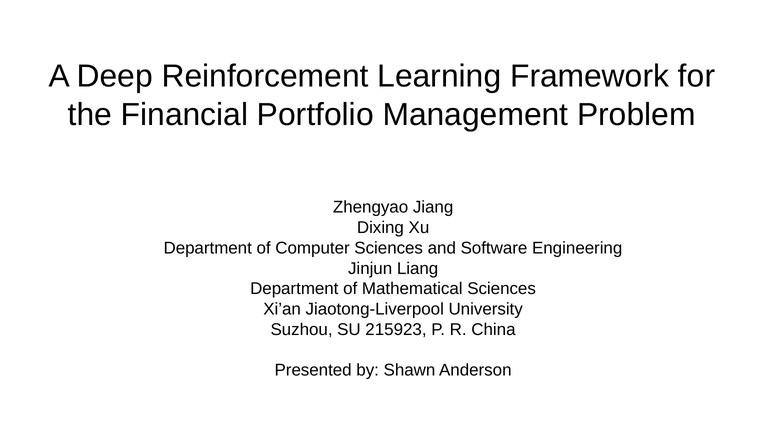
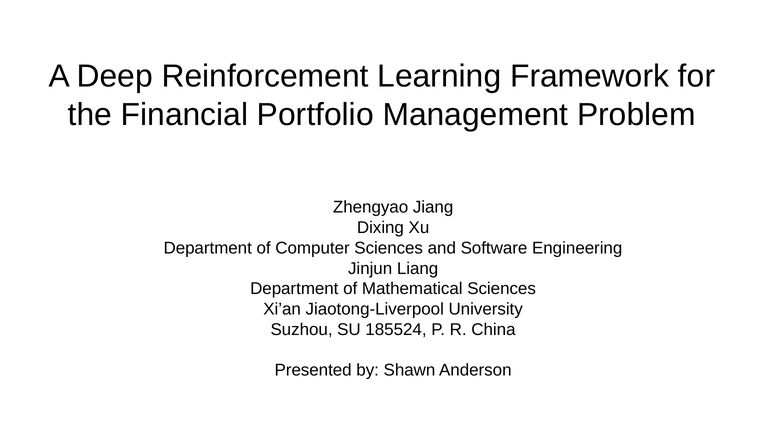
215923: 215923 -> 185524 (396, 329)
